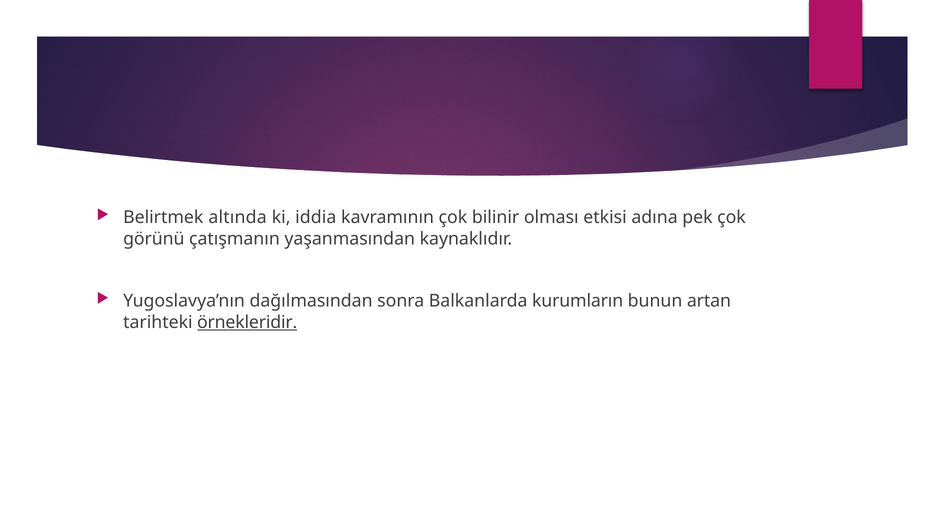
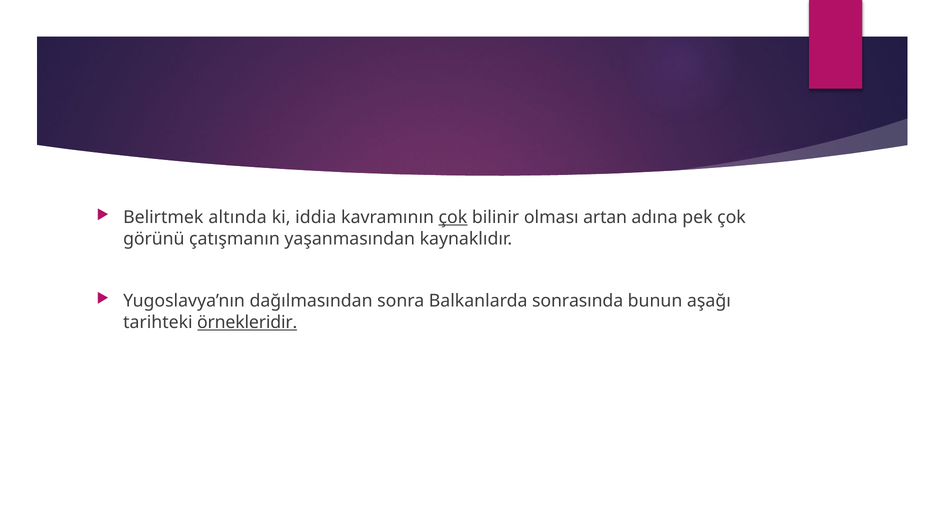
çok underline: none -> present (453, 217)
etkisi: etkisi -> artan (605, 217)
kurumların: kurumların -> sonrasında (578, 301)
artan: artan -> aşağı (709, 301)
